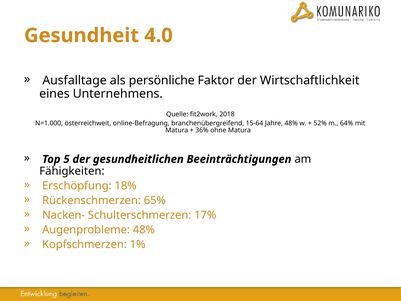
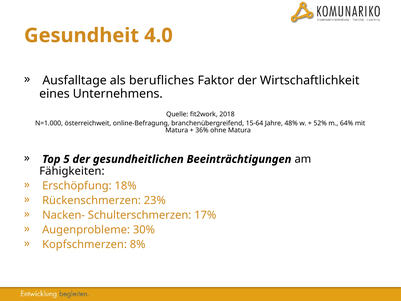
persönliche: persönliche -> berufliches (162, 80)
65%: 65% -> 23% (155, 200)
Augenprobleme 48%: 48% -> 30% (144, 230)
1%: 1% -> 8% (138, 244)
